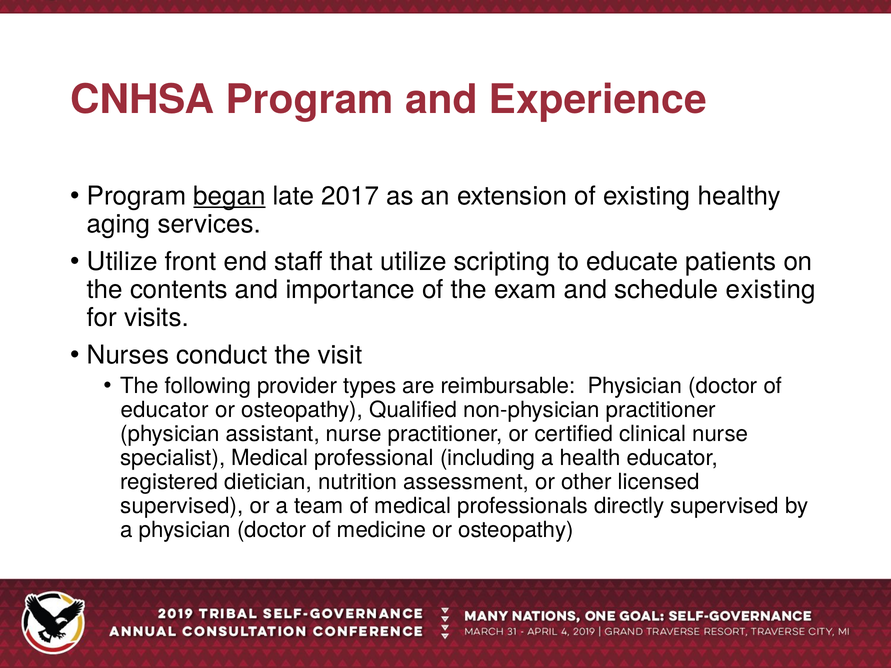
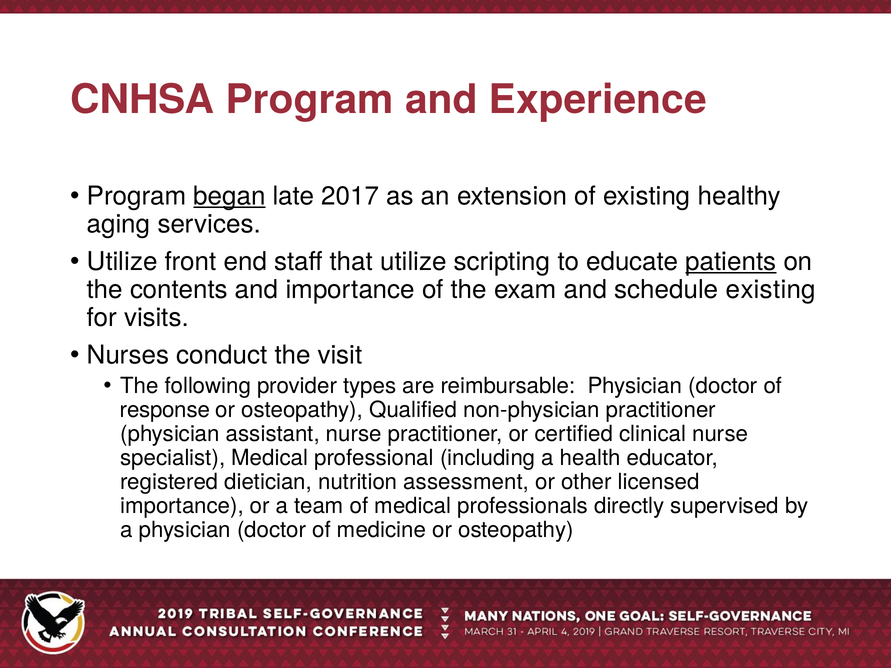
patients underline: none -> present (731, 262)
educator: educator -> response (165, 410)
supervised: supervised -> importance (182, 506)
